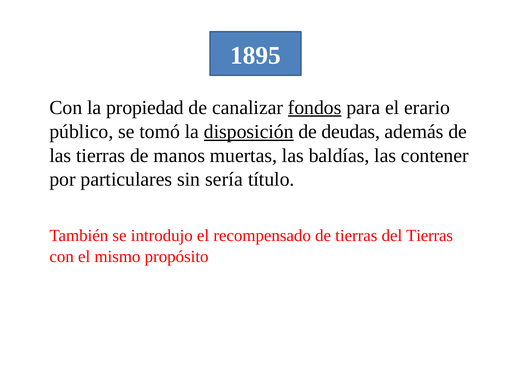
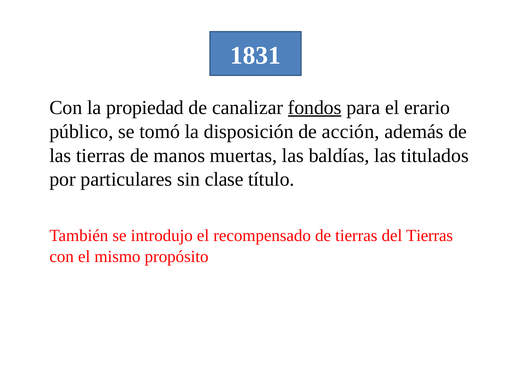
1895: 1895 -> 1831 (255, 55)
disposición underline: present -> none (249, 132)
deudas: deudas -> acción (351, 132)
contener: contener -> titulados (435, 155)
sería: sería -> clase (224, 179)
